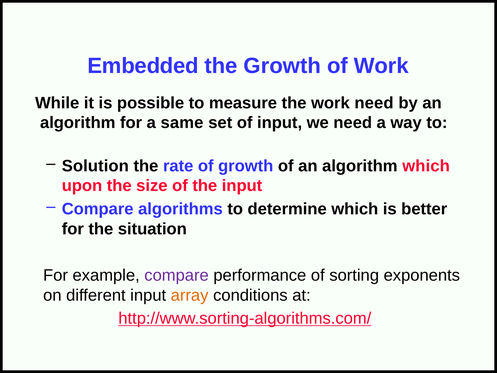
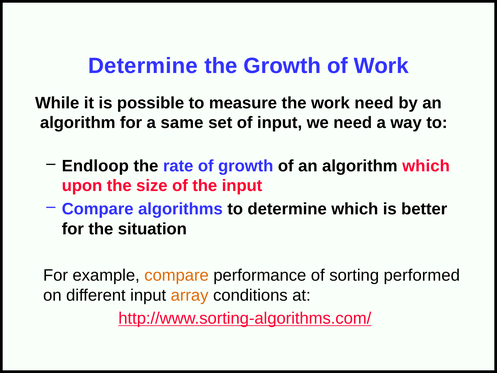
Embedded: Embedded -> Determine (143, 66)
Solution: Solution -> Endloop (95, 166)
compare colour: purple -> orange (177, 275)
exponents: exponents -> performed (422, 275)
